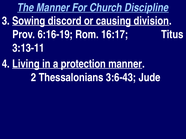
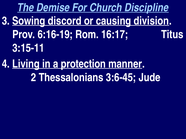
The Manner: Manner -> Demise (53, 8)
3:13-11: 3:13-11 -> 3:15-11 (28, 48)
3:6-43: 3:6-43 -> 3:6-45 (121, 78)
